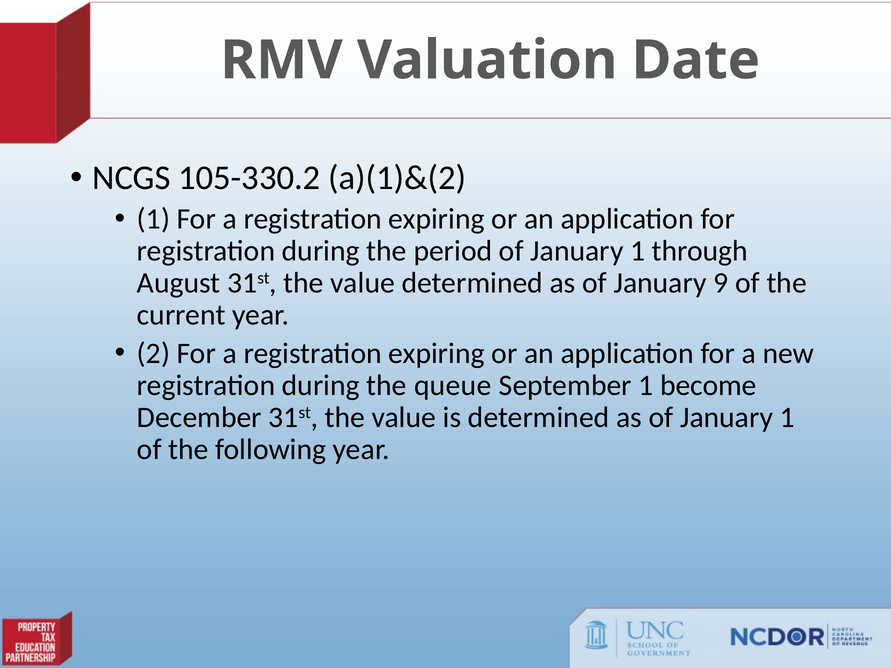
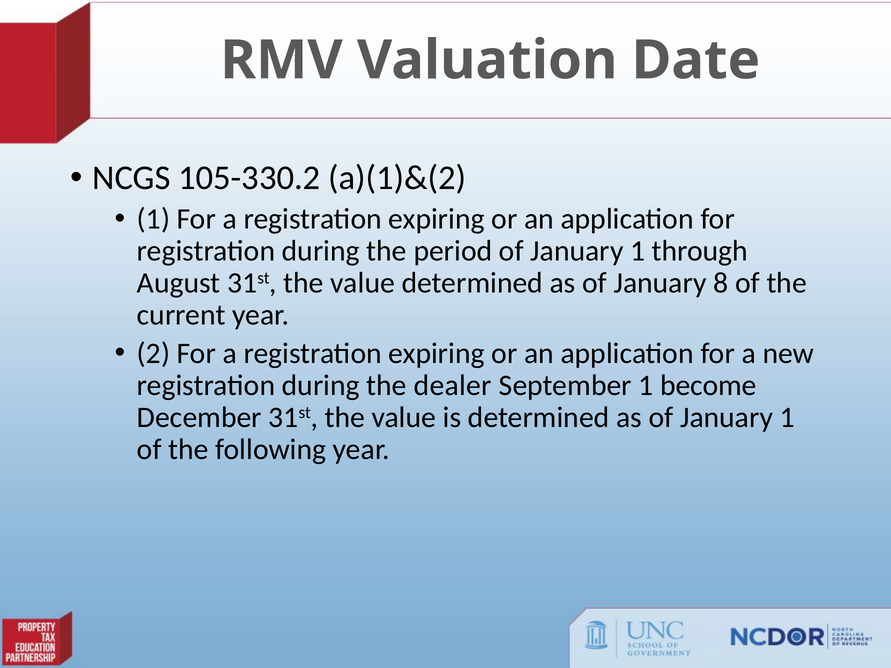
9: 9 -> 8 (721, 283)
queue: queue -> dealer (453, 386)
